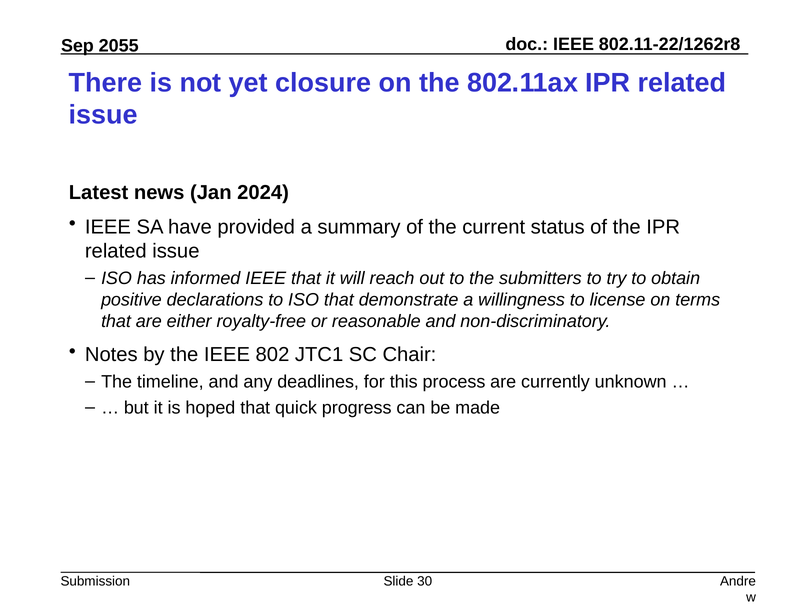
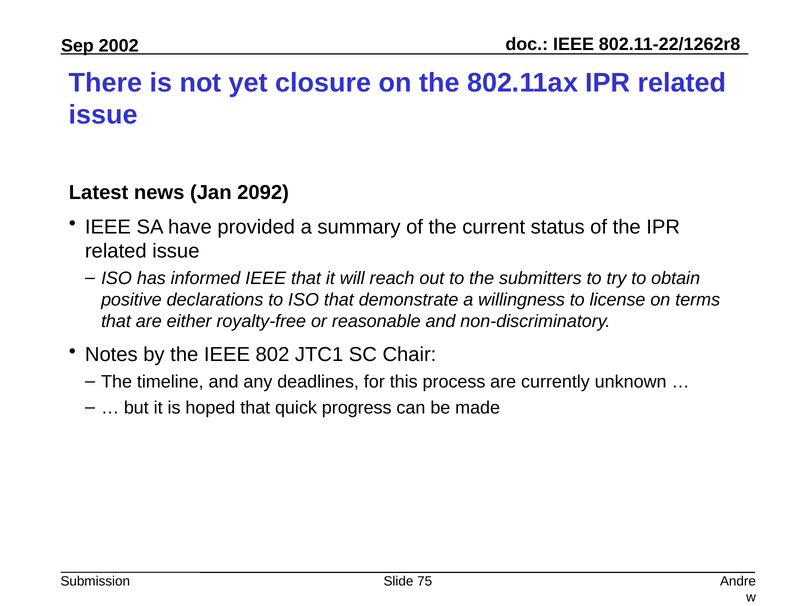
2055: 2055 -> 2002 (119, 46)
2024: 2024 -> 2092 (263, 193)
30: 30 -> 75 (425, 582)
